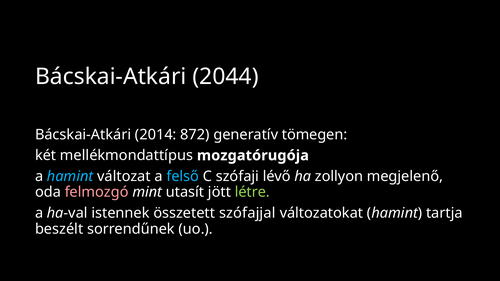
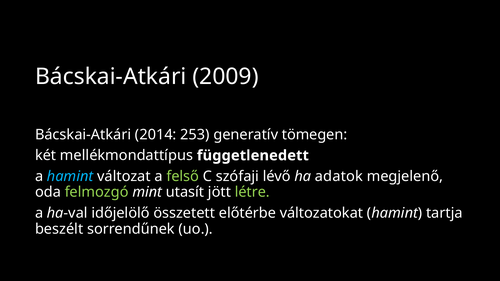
2044: 2044 -> 2009 (225, 77)
872: 872 -> 253 (195, 135)
mozgatórugója: mozgatórugója -> függetlenedett (253, 156)
felső colour: light blue -> light green (183, 177)
zollyon: zollyon -> adatok (339, 177)
felmozgó colour: pink -> light green (97, 192)
istennek: istennek -> időjelölő (121, 213)
szófajjal: szófajjal -> előtérbe (247, 213)
